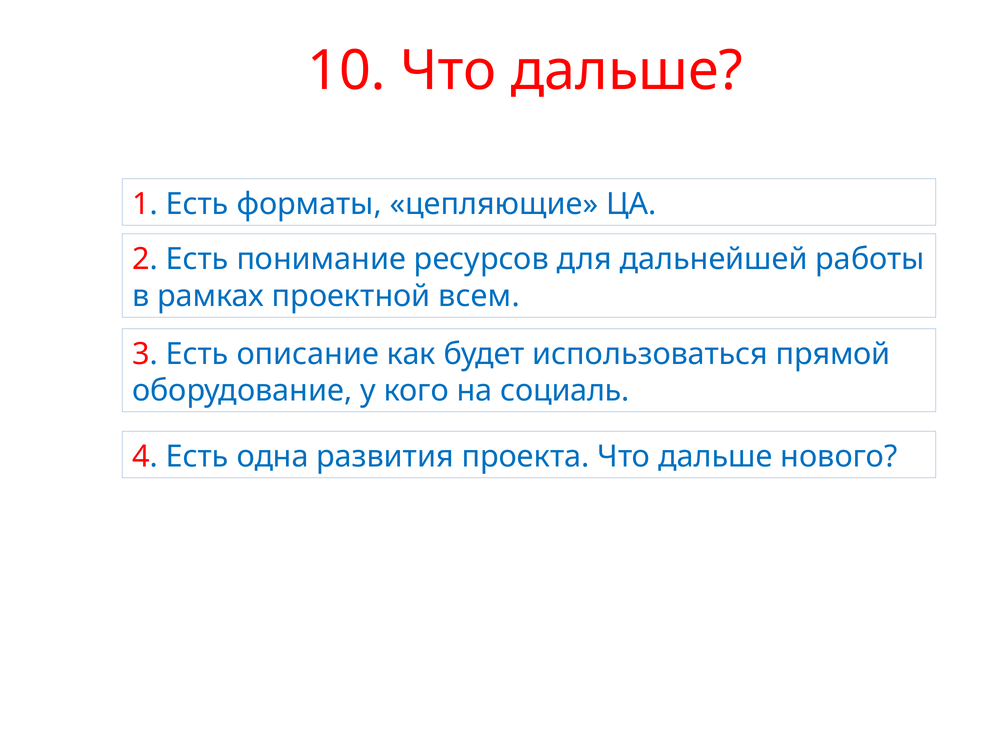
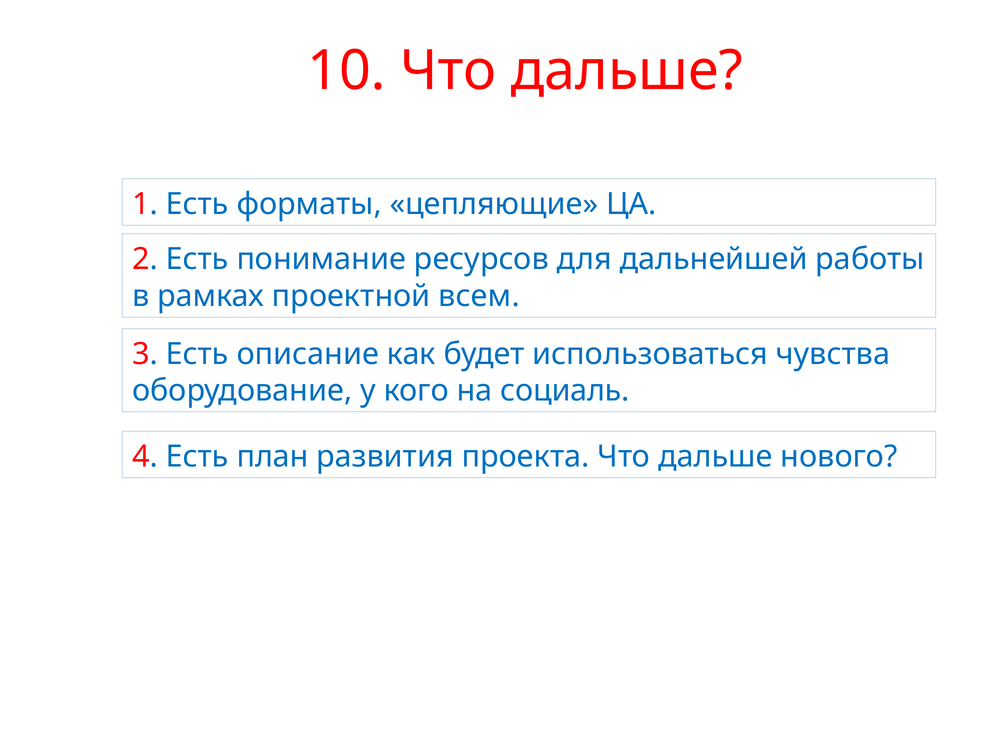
прямой: прямой -> чувства (833, 354)
одна: одна -> план (273, 457)
